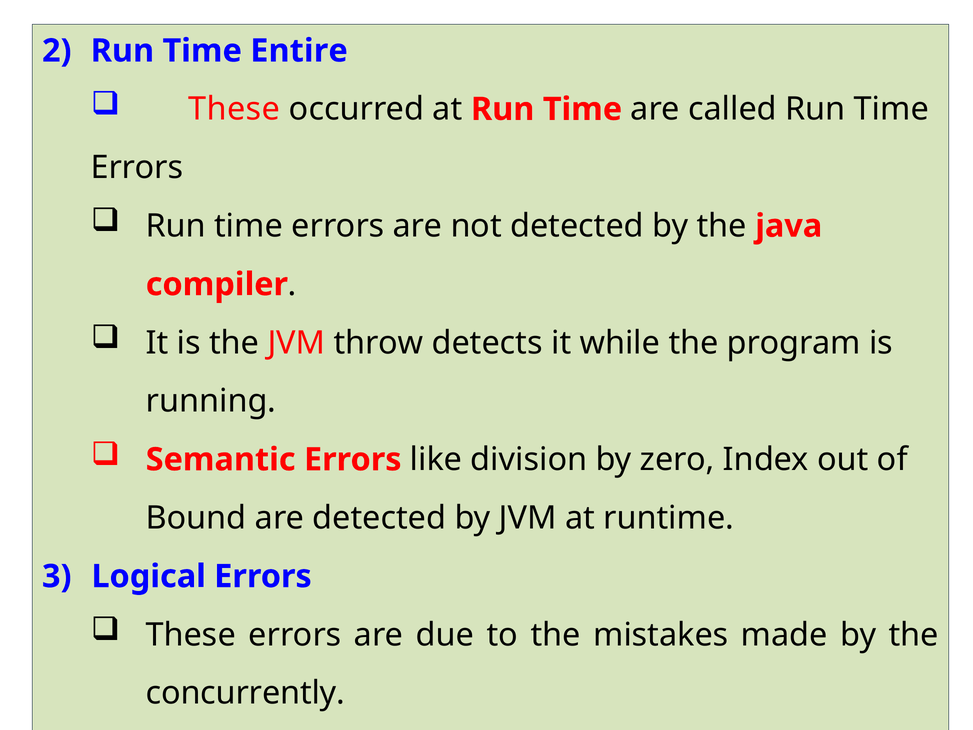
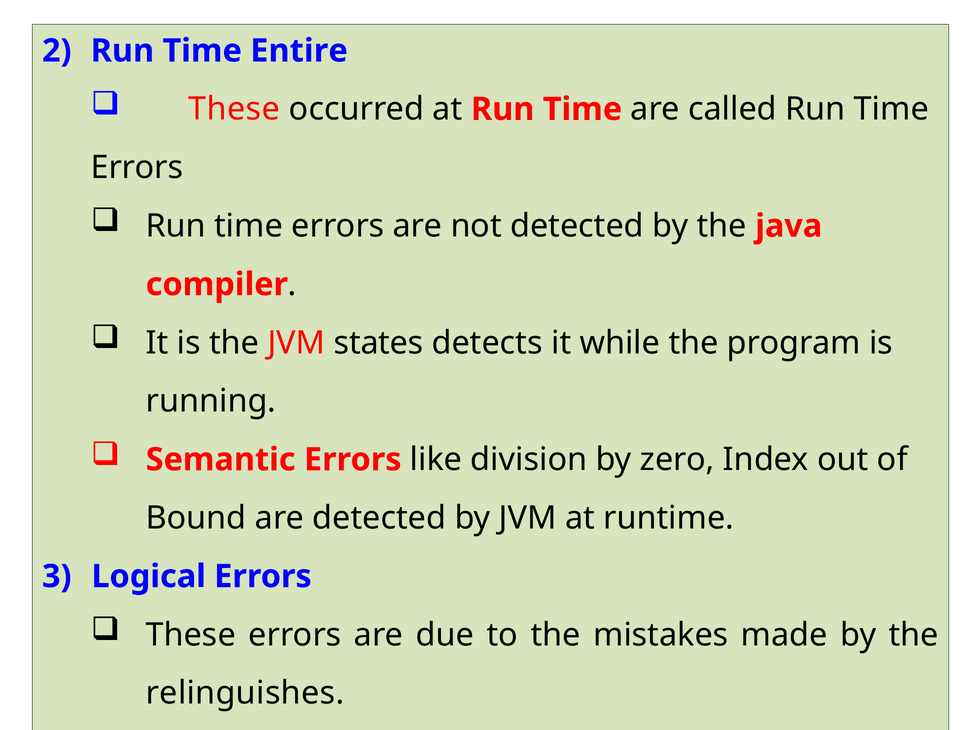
throw: throw -> states (379, 343)
concurrently: concurrently -> relinguishes (245, 693)
